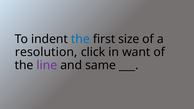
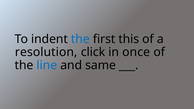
size: size -> this (129, 39)
want: want -> once (136, 52)
line colour: purple -> blue (47, 65)
